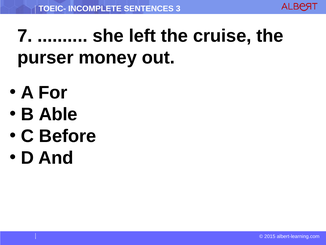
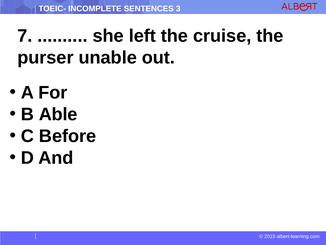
money: money -> unable (108, 58)
